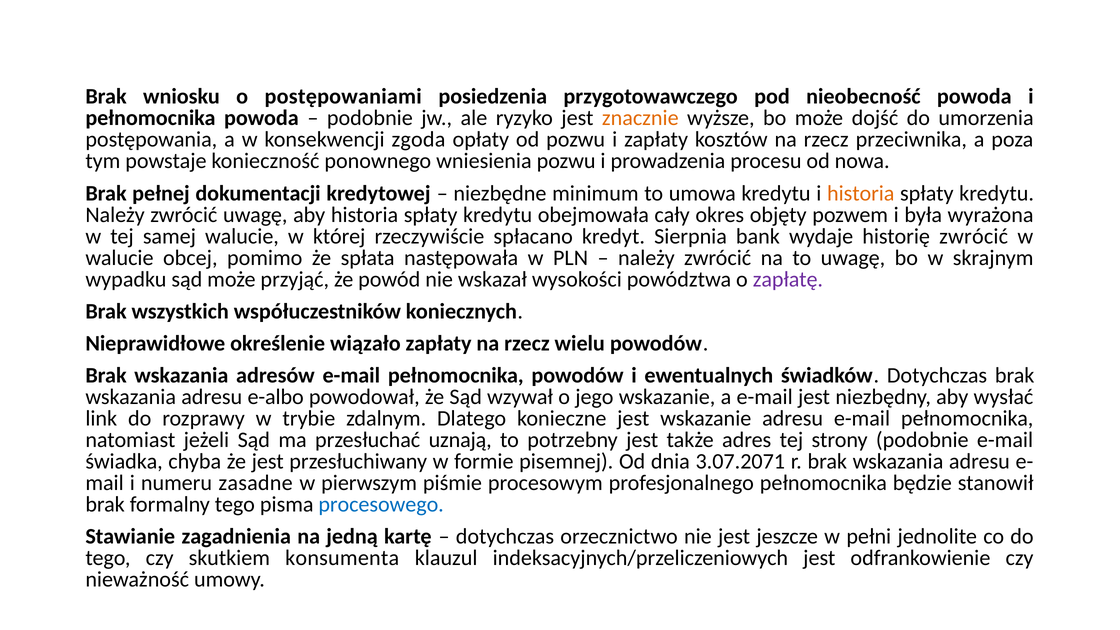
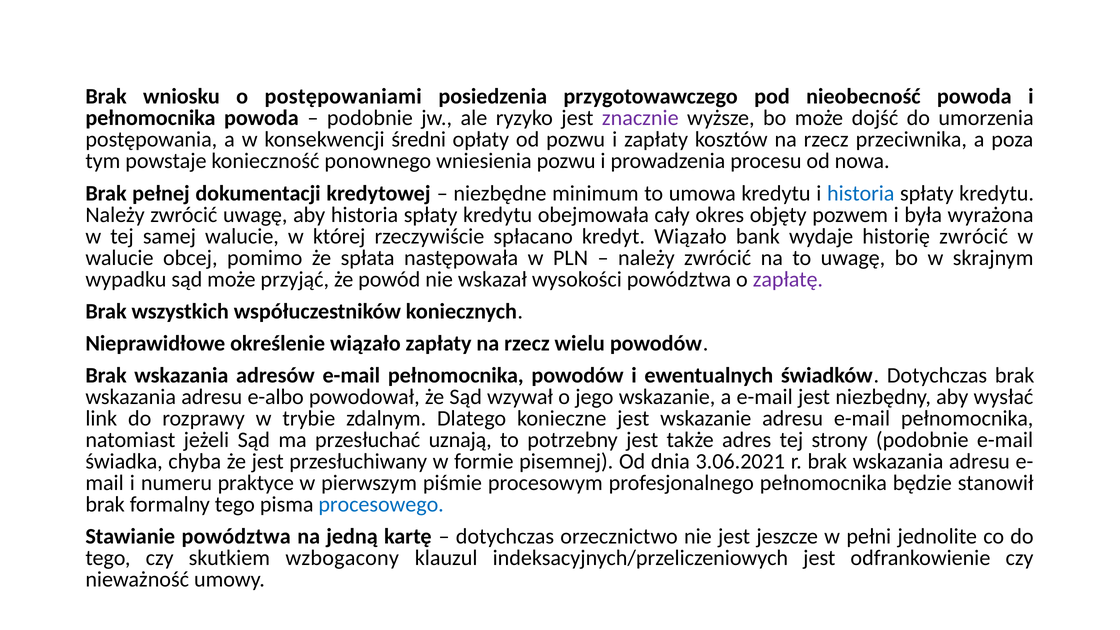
znacznie colour: orange -> purple (640, 118)
zgoda: zgoda -> średni (419, 140)
historia colour: orange -> blue (861, 193)
kredyt Sierpnia: Sierpnia -> Wiązało (690, 236)
3.07.2071: 3.07.2071 -> 3.06.2021 (740, 461)
zasadne: zasadne -> praktyce (256, 483)
Stawianie zagadnienia: zagadnienia -> powództwa (236, 537)
konsumenta: konsumenta -> wzbogacony (342, 558)
